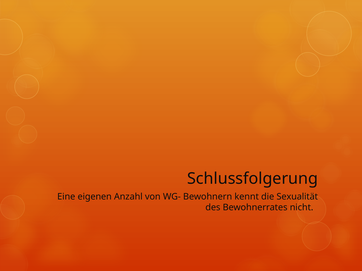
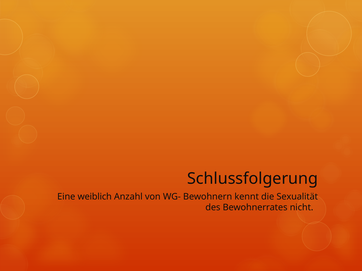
eigenen: eigenen -> weiblich (95, 197)
